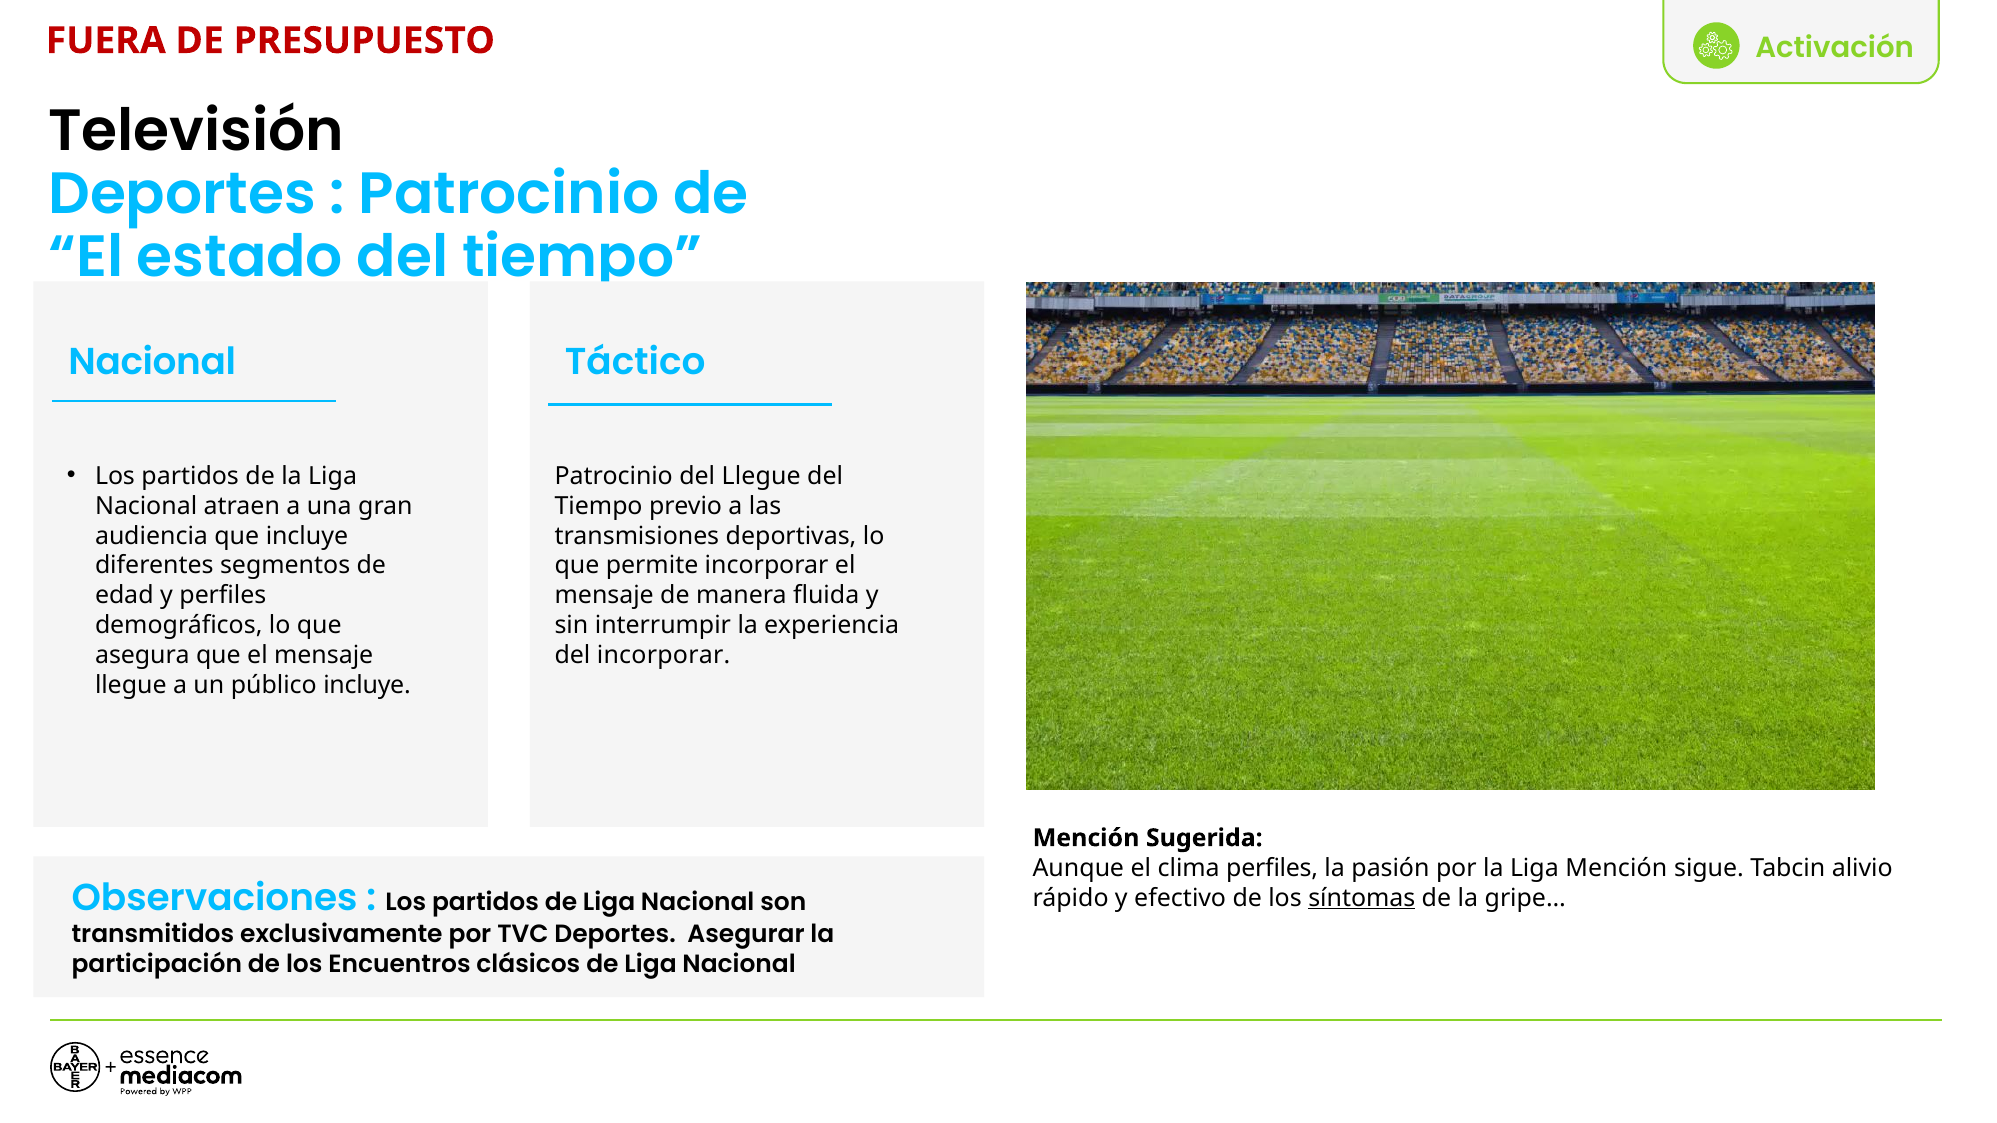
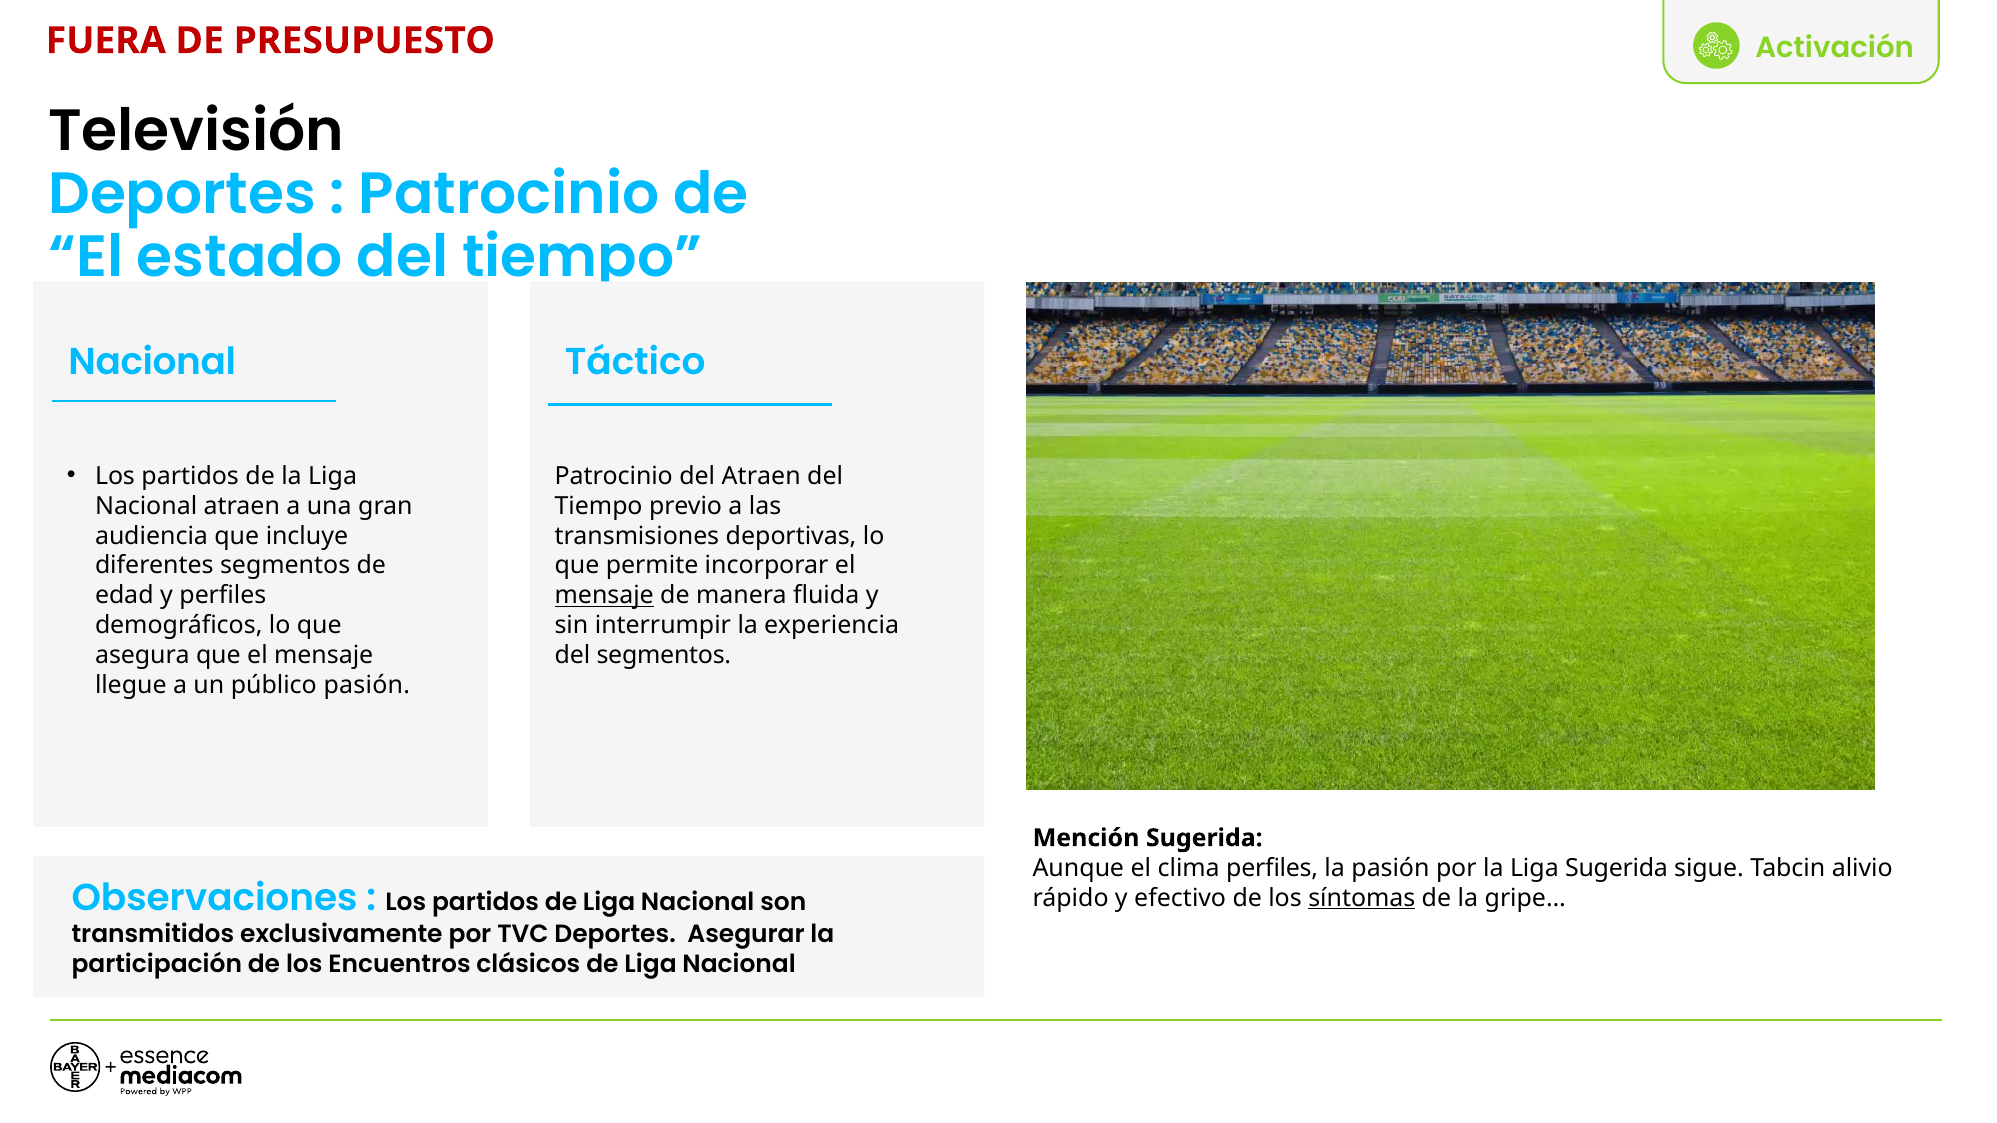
del Llegue: Llegue -> Atraen (761, 476)
mensaje underline: none -> present (604, 596)
del incorporar: incorporar -> segmentos (664, 656)
público incluye: incluye -> pasión (367, 686)
Liga Mención: Mención -> Sugerida (1617, 868)
